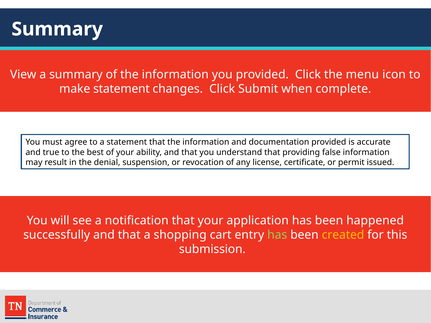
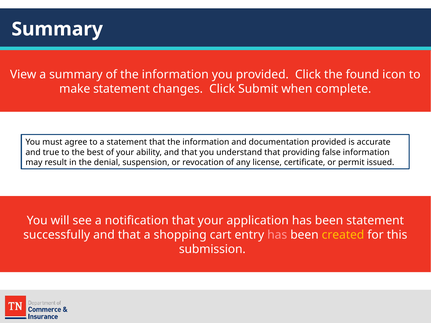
menu: menu -> found (362, 75)
been happened: happened -> statement (375, 221)
has colour: light green -> pink (277, 235)
